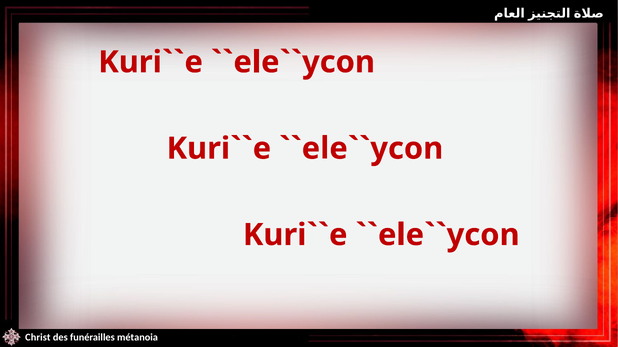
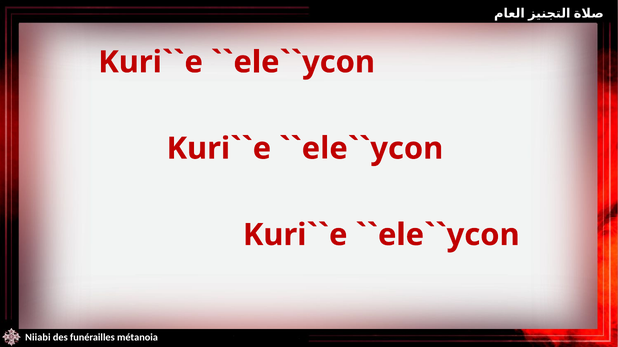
Christ: Christ -> Niiabi (38, 338)
